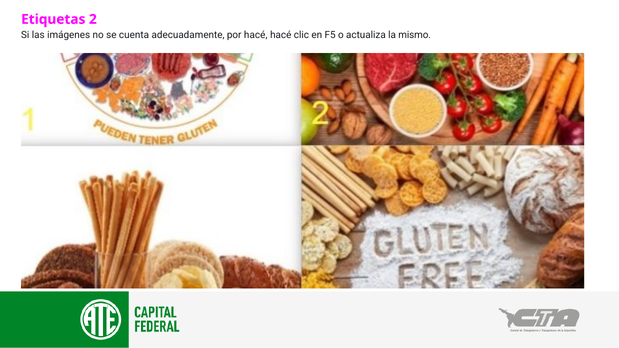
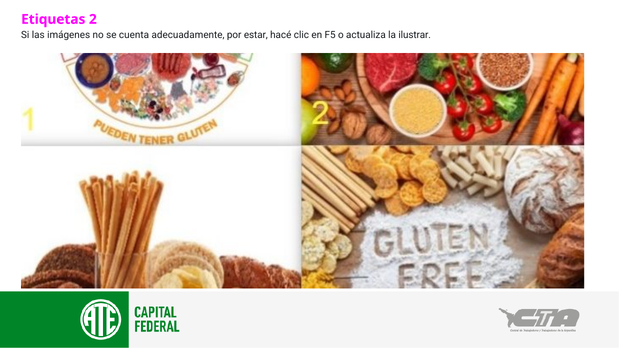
por hacé: hacé -> estar (256, 35)
mismo: mismo -> ilustrar (415, 35)
